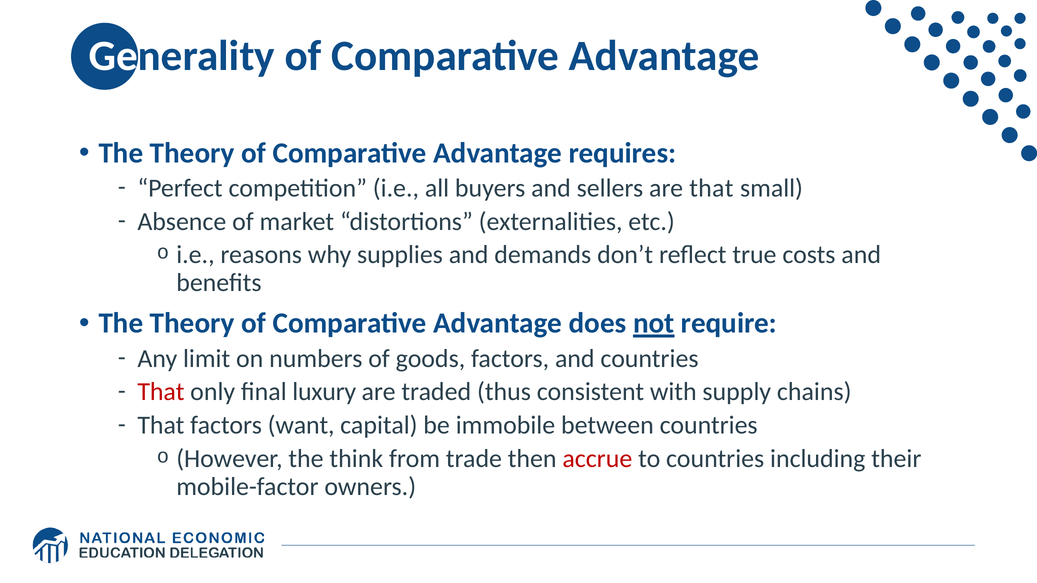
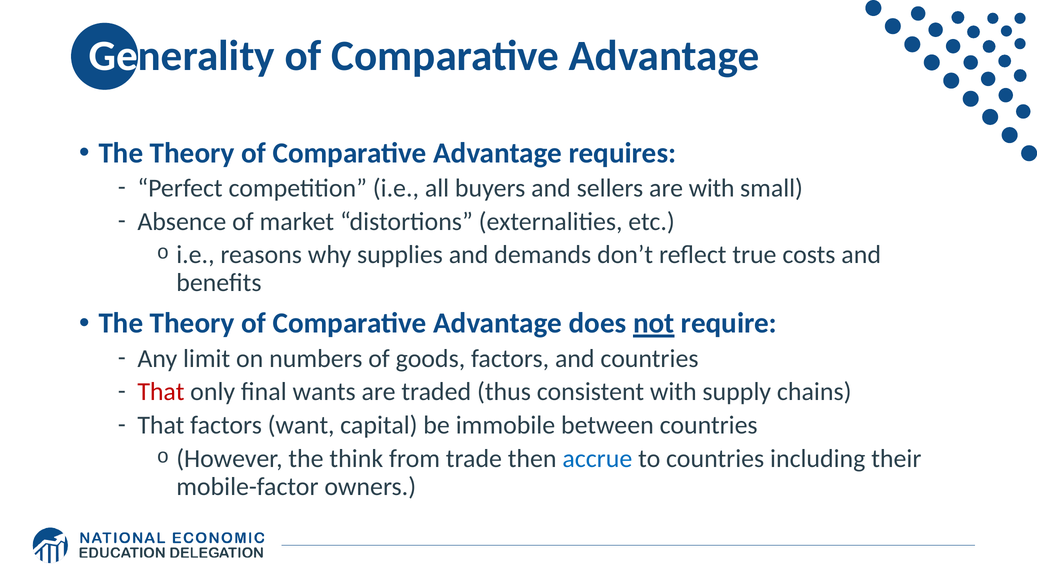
are that: that -> with (712, 188)
luxury: luxury -> wants (324, 392)
accrue colour: red -> blue (597, 459)
